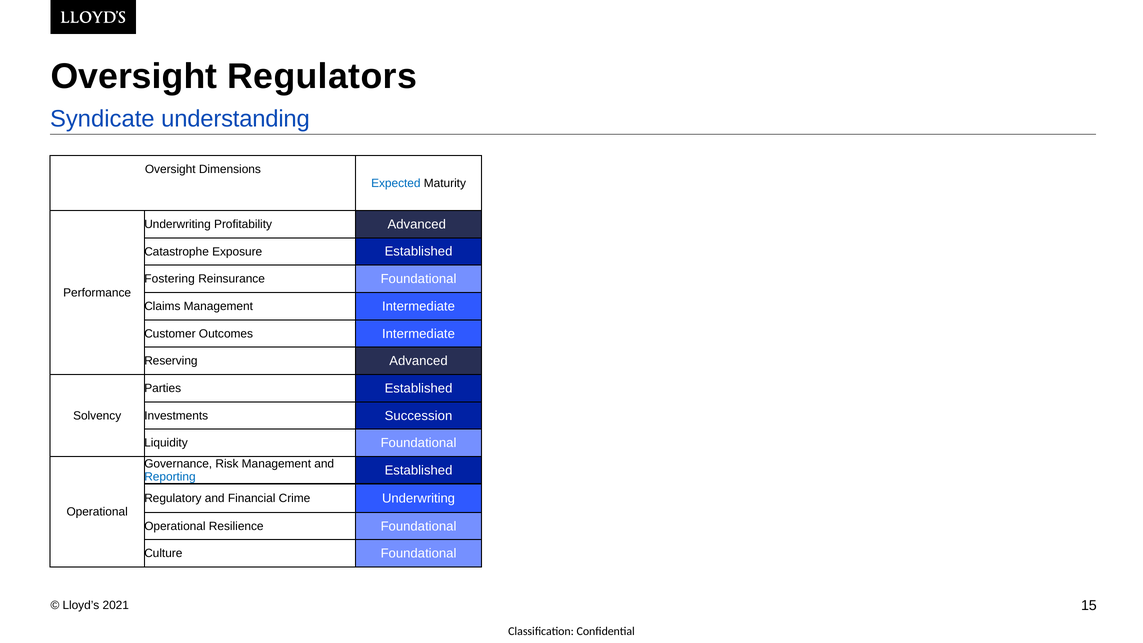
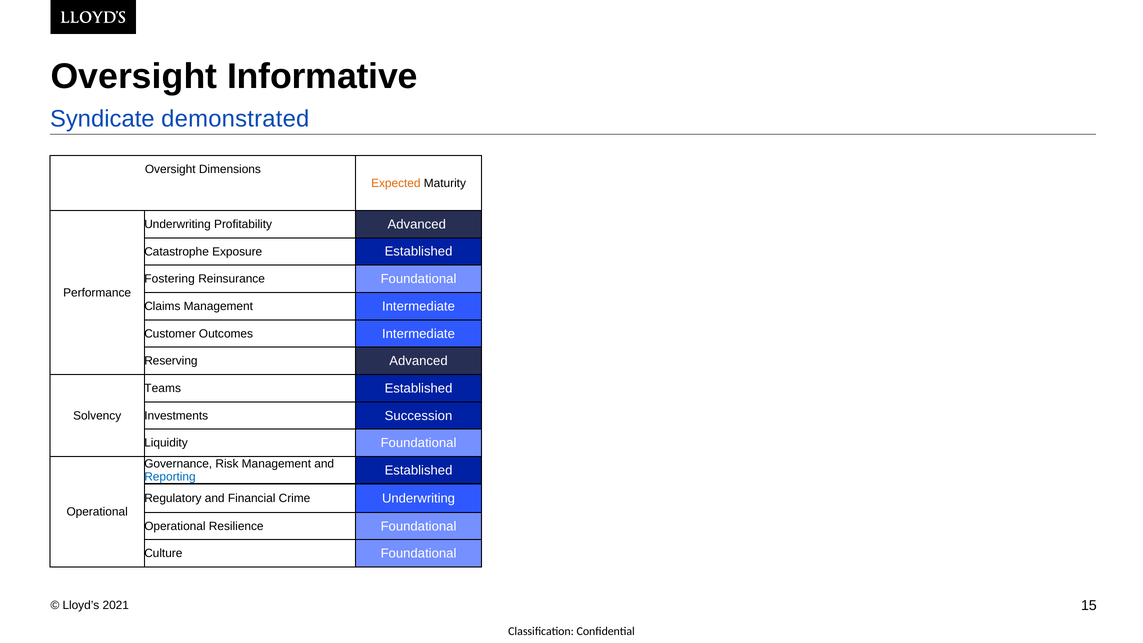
Regulators: Regulators -> Informative (322, 76)
understanding: understanding -> demonstrated (235, 119)
Expected colour: blue -> orange (396, 183)
Parties: Parties -> Teams (163, 388)
